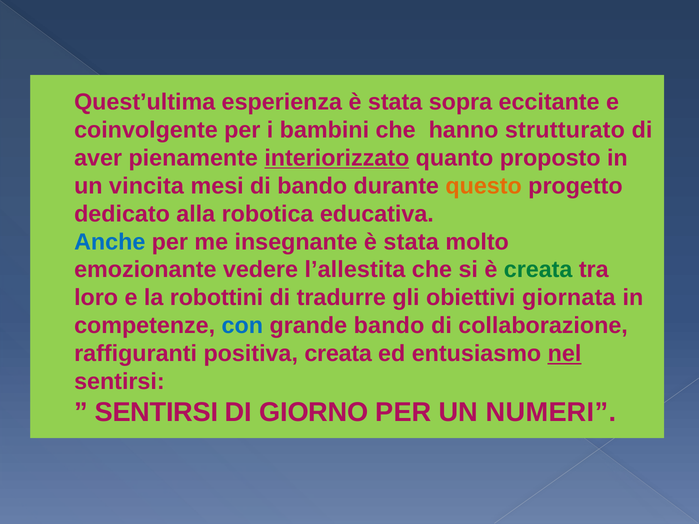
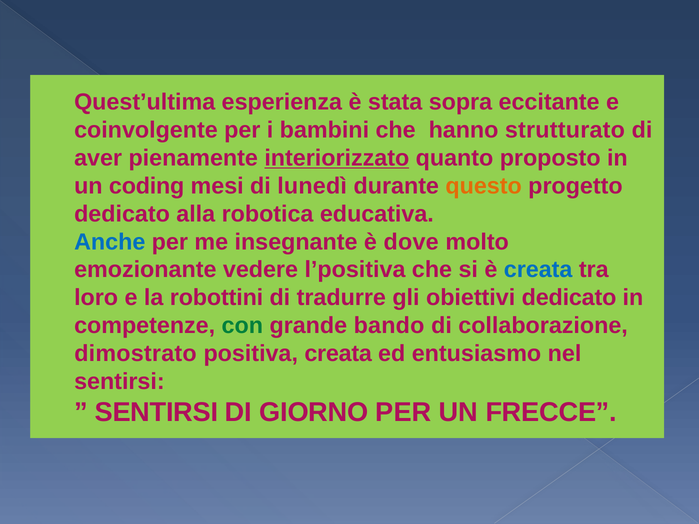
vincita: vincita -> coding (147, 186)
di bando: bando -> lunedì (312, 186)
insegnante è stata: stata -> dove (411, 242)
l’allestita: l’allestita -> l’positiva (355, 270)
creata colour: green -> blue (538, 270)
obiettivi giornata: giornata -> dedicato (569, 298)
con colour: blue -> green (242, 326)
raffiguranti: raffiguranti -> dimostrato (135, 354)
nel underline: present -> none (565, 354)
NUMERI: NUMERI -> FRECCE (551, 412)
